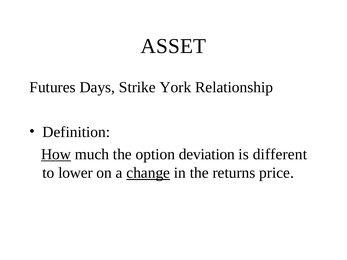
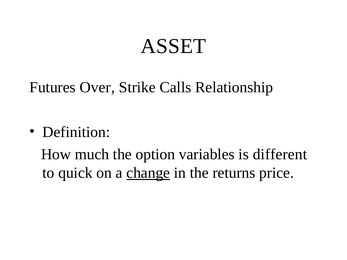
Days: Days -> Over (97, 87)
York: York -> Calls (175, 87)
How underline: present -> none (56, 154)
deviation: deviation -> variables (207, 154)
lower: lower -> quick (75, 173)
